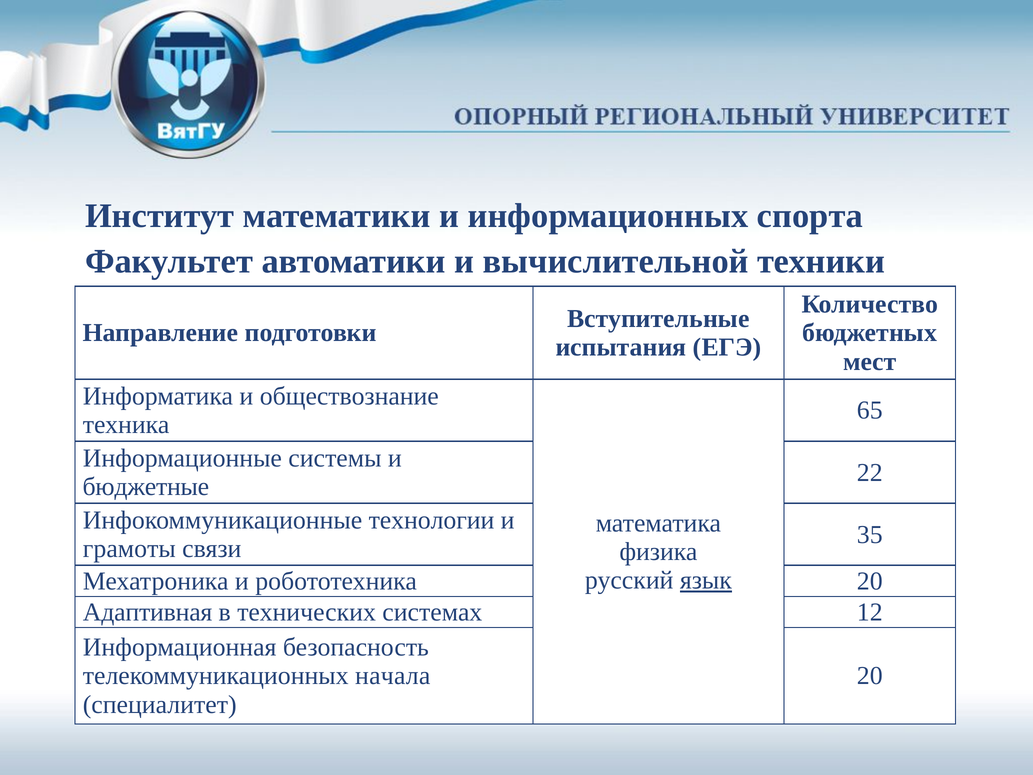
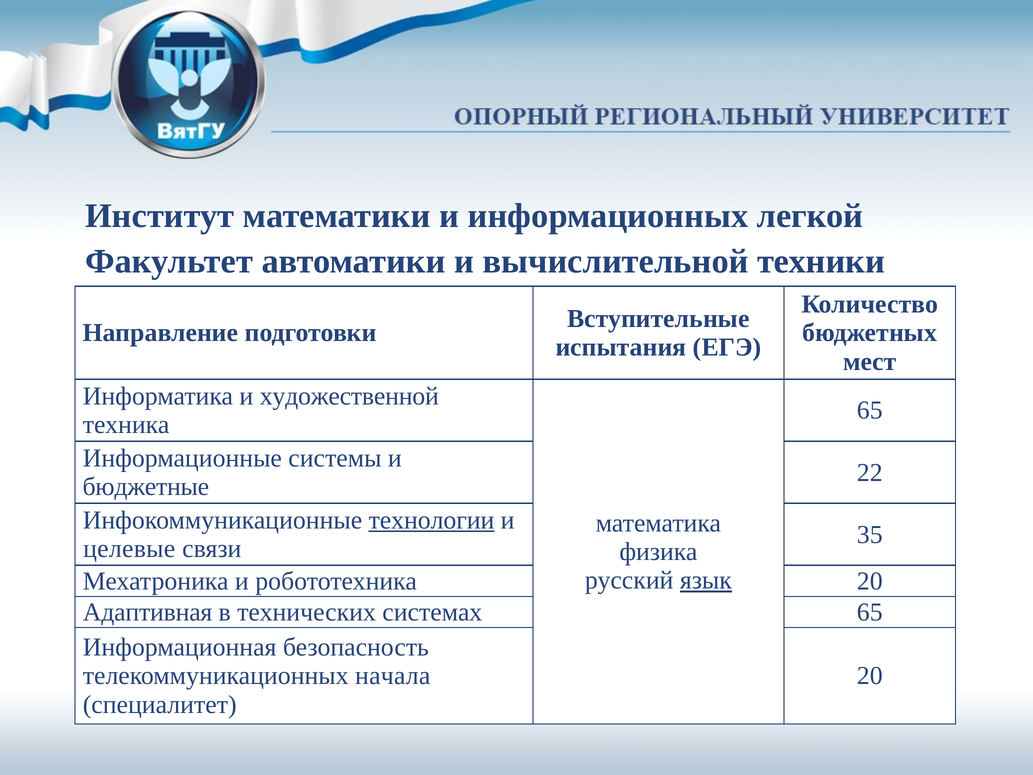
спорта: спорта -> легкой (810, 216)
обществознание: обществознание -> художественной (349, 396)
технологии underline: none -> present (431, 520)
грамоты: грамоты -> целевые (129, 549)
системах 12: 12 -> 65 (870, 612)
